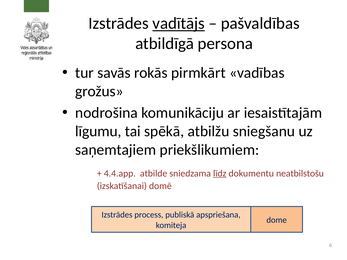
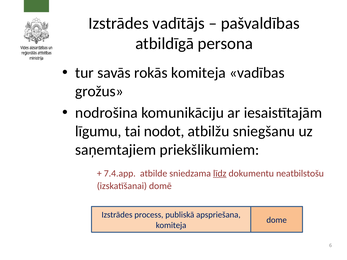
vadītājs underline: present -> none (179, 23)
rokās pirmkārt: pirmkārt -> komiteja (198, 73)
spēkā: spēkā -> nodot (164, 131)
4.4.app: 4.4.app -> 7.4.app (120, 174)
